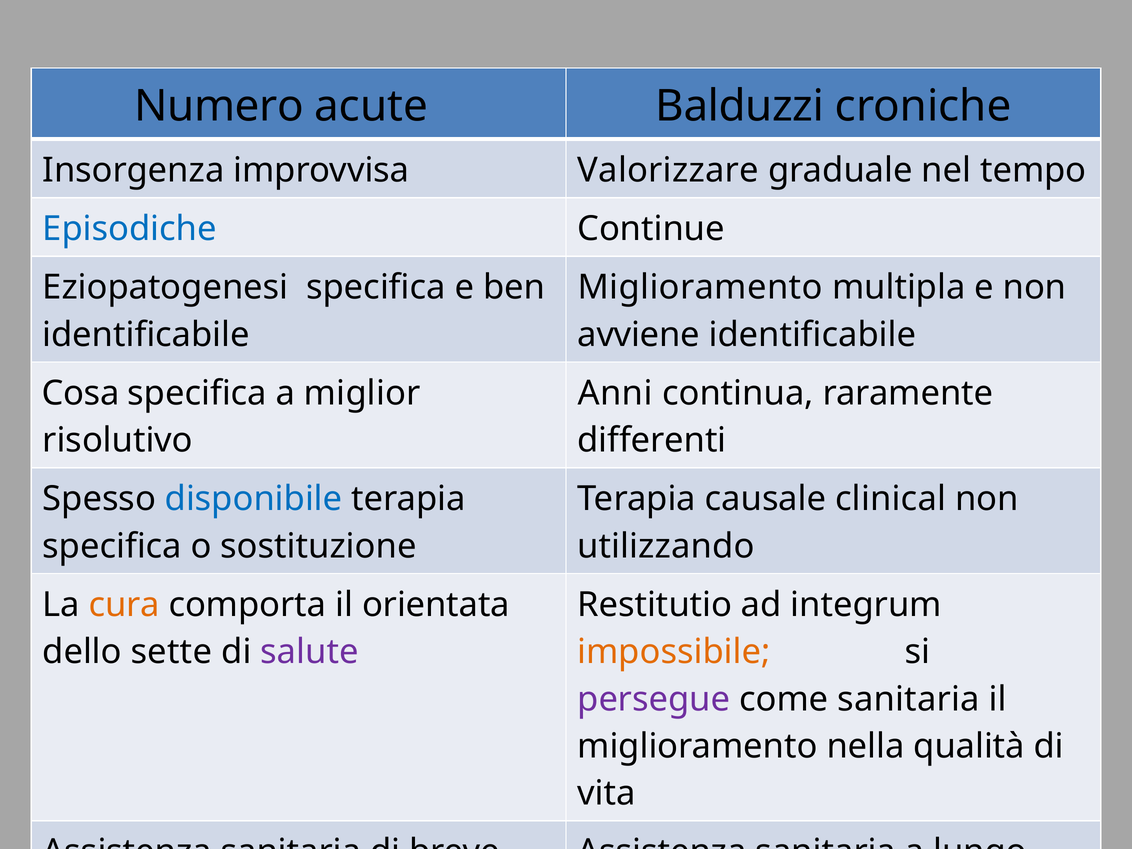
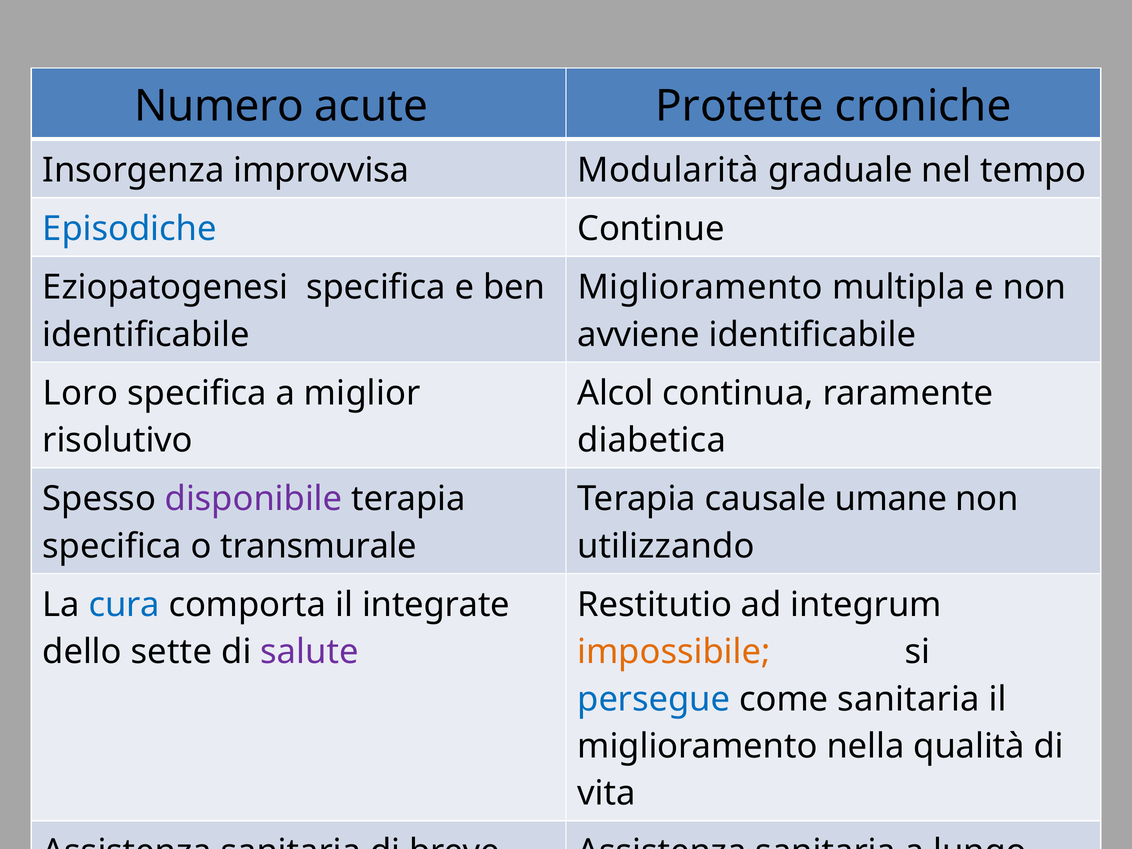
Balduzzi: Balduzzi -> Protette (740, 106)
Valorizzare: Valorizzare -> Modularità (668, 170)
Cosa: Cosa -> Loro (80, 393)
Anni: Anni -> Alcol (615, 393)
differenti: differenti -> diabetica (652, 440)
disponibile colour: blue -> purple (254, 499)
clinical: clinical -> umane (891, 499)
sostituzione: sostituzione -> transmurale (319, 546)
cura colour: orange -> blue (124, 605)
orientata: orientata -> integrate (436, 605)
persegue colour: purple -> blue (654, 699)
